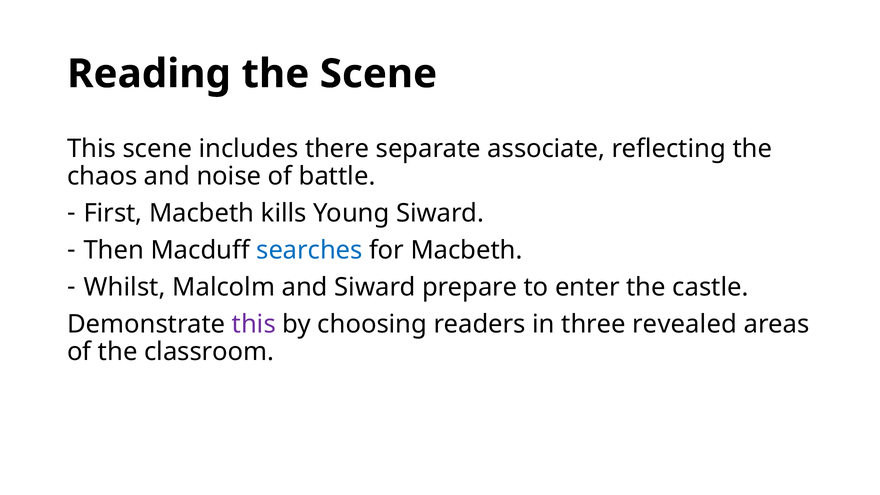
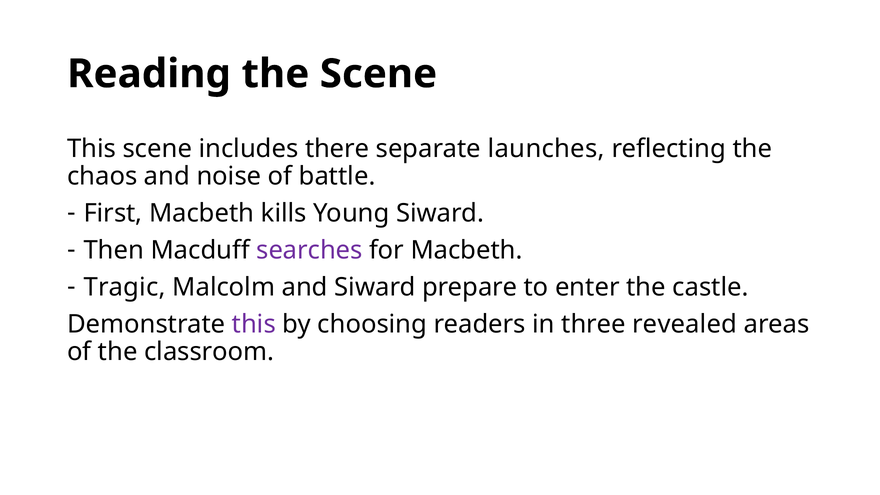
associate: associate -> launches (546, 149)
searches colour: blue -> purple (309, 250)
Whilst: Whilst -> Tragic (125, 287)
